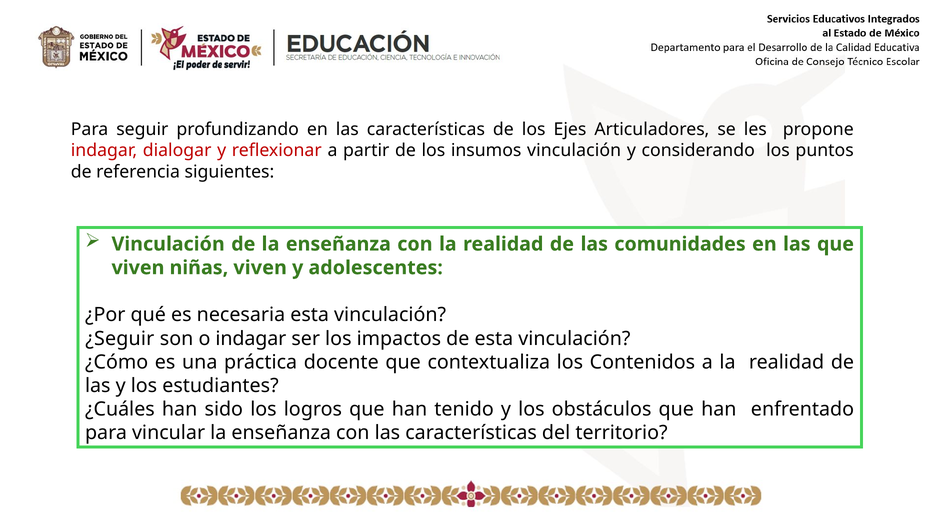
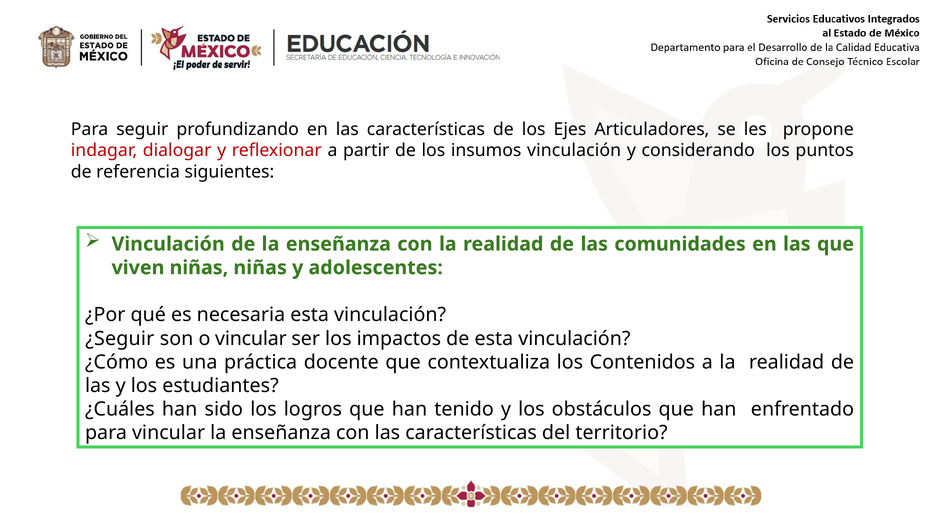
niñas viven: viven -> niñas (260, 267)
o indagar: indagar -> vincular (251, 338)
